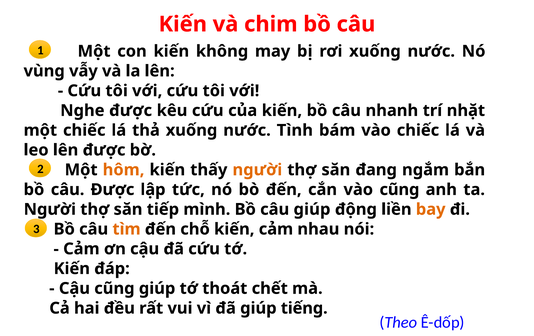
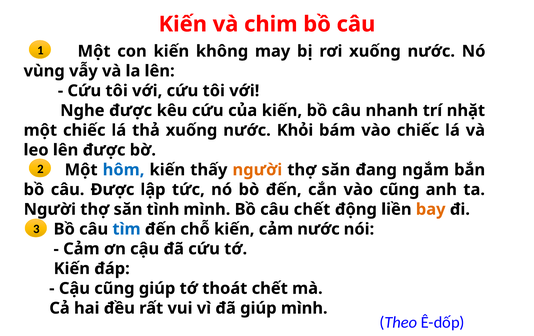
Tình: Tình -> Khỏi (295, 130)
hôm colour: orange -> blue (124, 170)
tiếp: tiếp -> tình (163, 209)
câu giúp: giúp -> chết (312, 209)
tìm colour: orange -> blue (127, 229)
cảm nhau: nhau -> nước (318, 229)
giúp tiếng: tiếng -> mình (304, 308)
